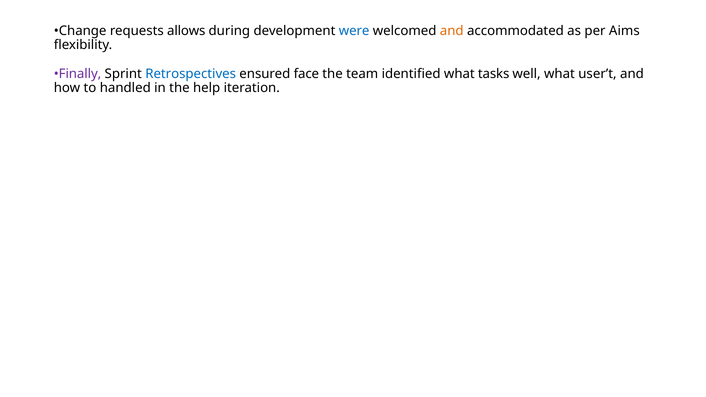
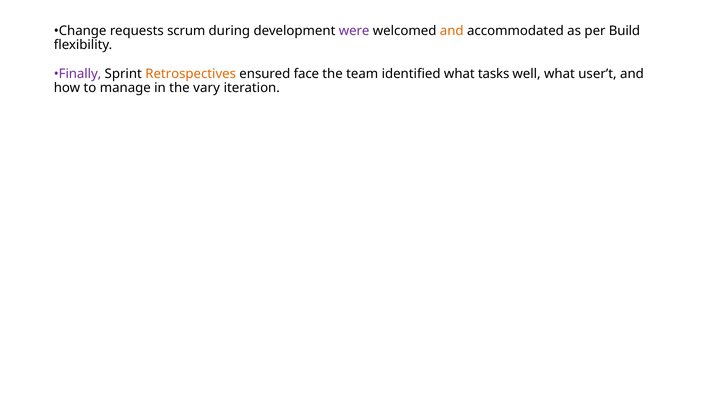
allows: allows -> scrum (186, 31)
were colour: blue -> purple (354, 31)
Aims: Aims -> Build (624, 31)
Retrospectives colour: blue -> orange (191, 74)
handled: handled -> manage (125, 88)
help: help -> vary (207, 88)
